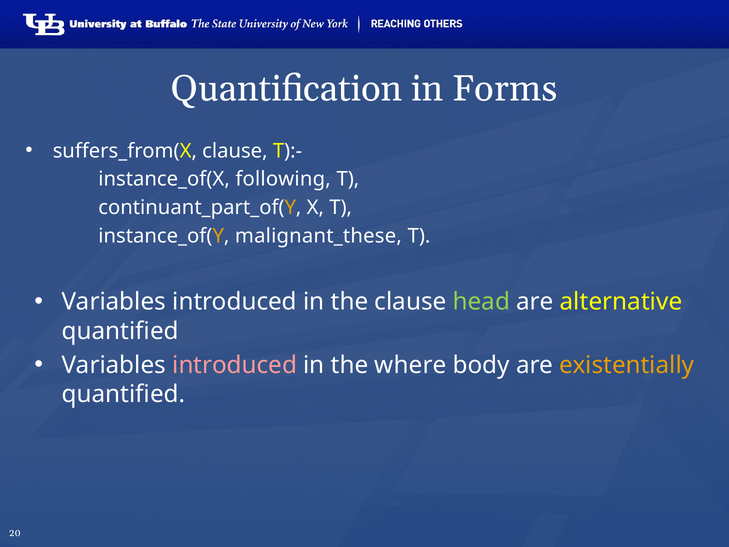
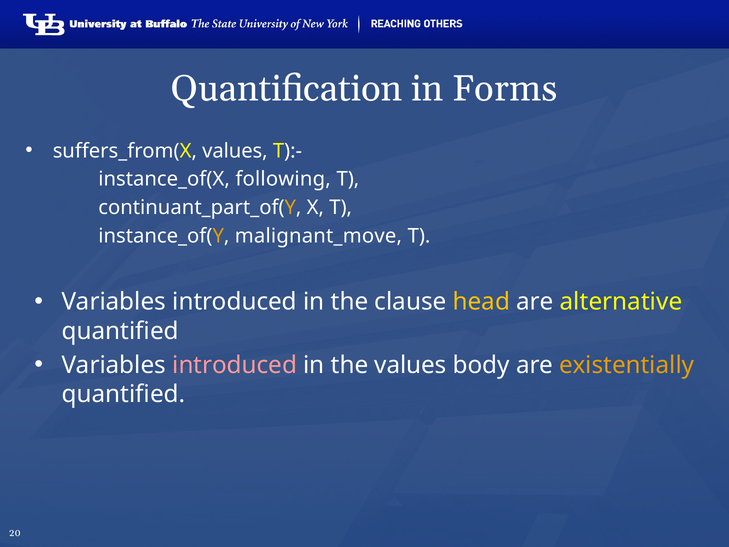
suffers_from(X clause: clause -> values (235, 151)
malignant_these: malignant_these -> malignant_move (318, 236)
head colour: light green -> yellow (481, 302)
the where: where -> values (411, 365)
